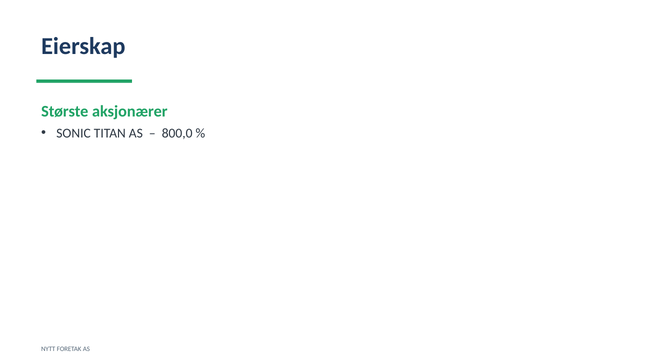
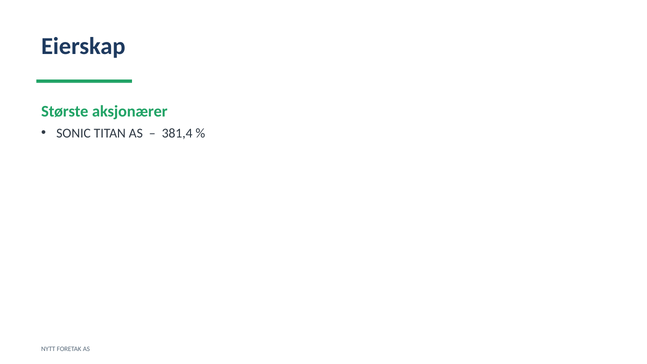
800,0: 800,0 -> 381,4 (177, 133)
